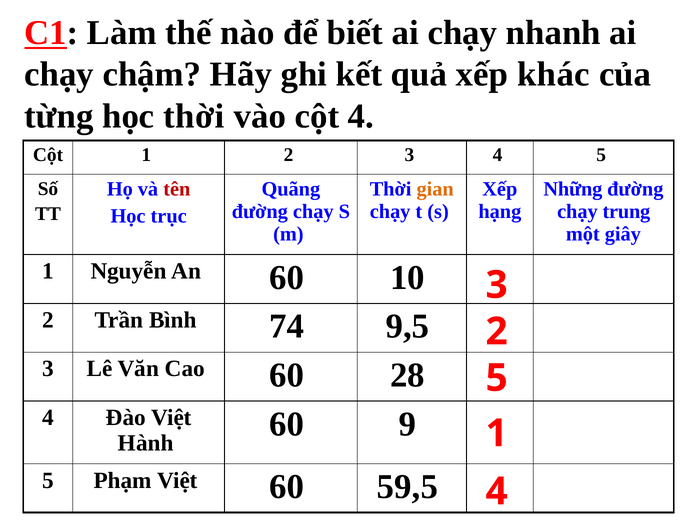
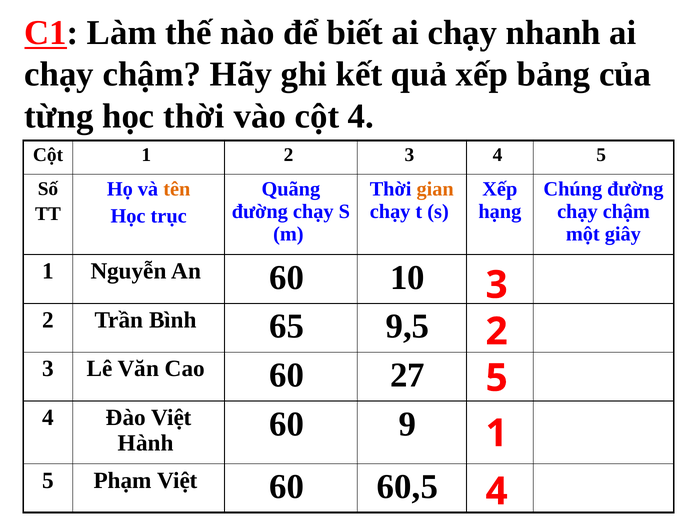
khác: khác -> bảng (554, 74)
tên colour: red -> orange (177, 189)
Những: Những -> Chúng (573, 189)
trung: trung -> chậm (626, 212)
74: 74 -> 65 (287, 326)
28: 28 -> 27 (408, 375)
59,5: 59,5 -> 60,5 (407, 487)
